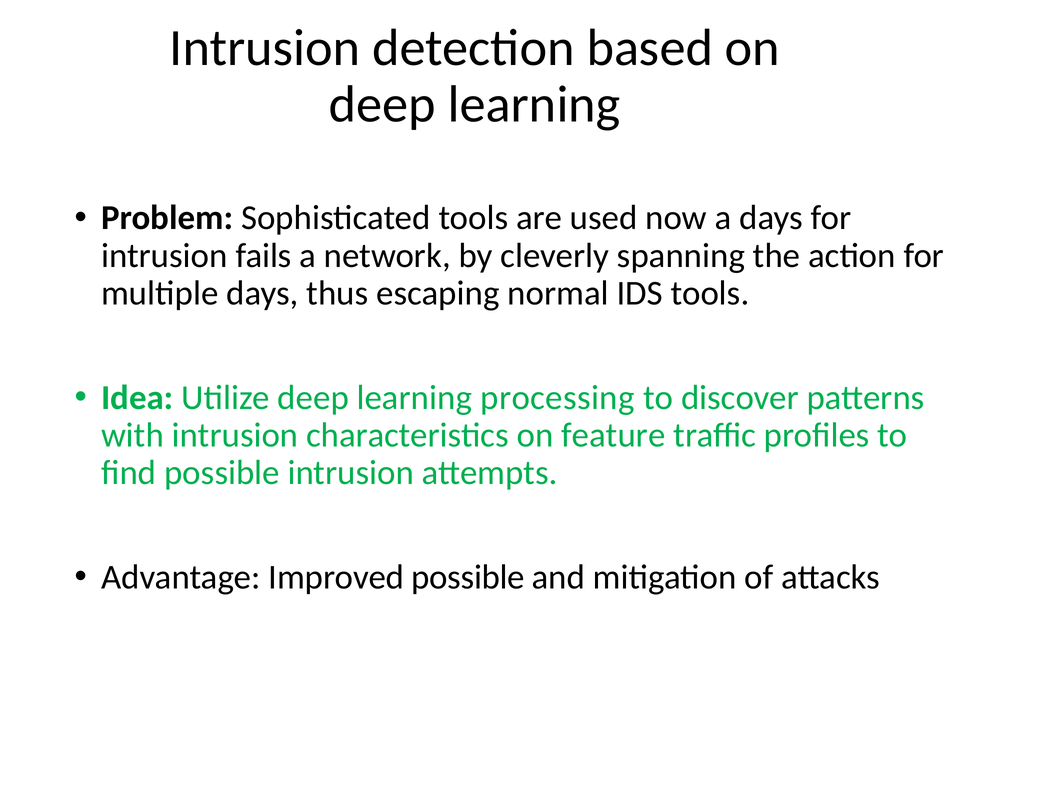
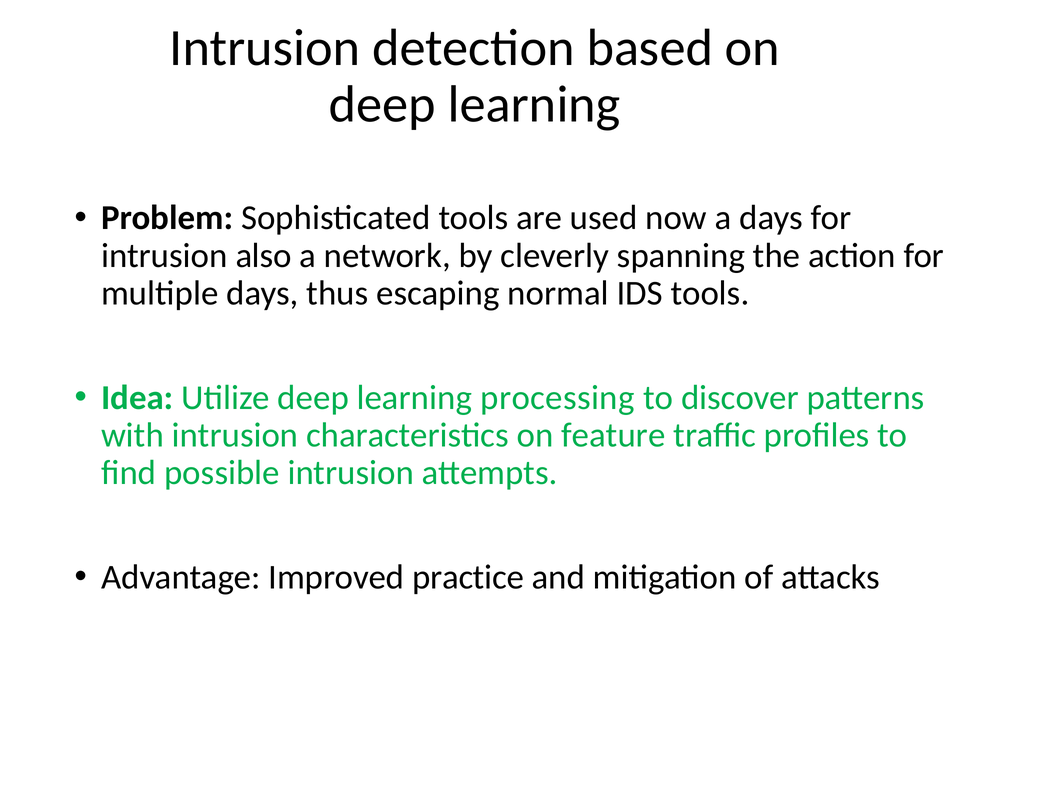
fails: fails -> also (264, 256)
Improved possible: possible -> practice (468, 578)
